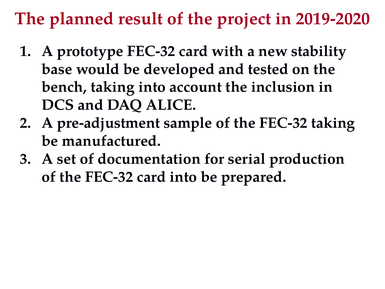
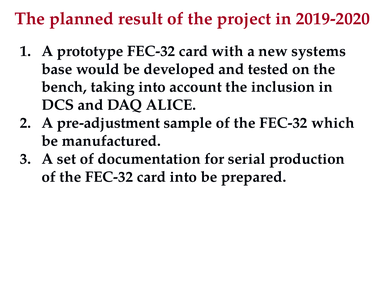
stability: stability -> systems (319, 51)
FEC-32 taking: taking -> which (333, 123)
